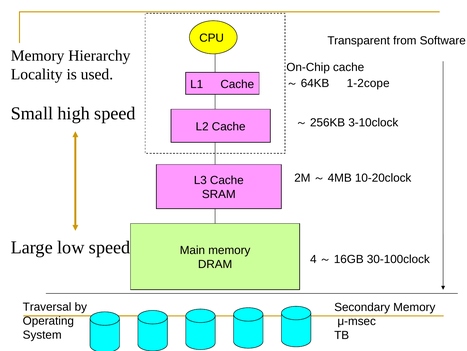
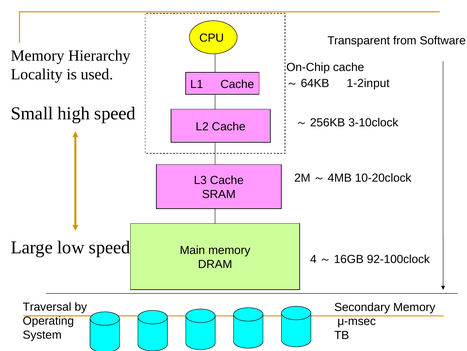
1-2cope: 1-2cope -> 1-2input (368, 83)
30-100clock: 30-100clock -> 92-100clock (398, 259)
